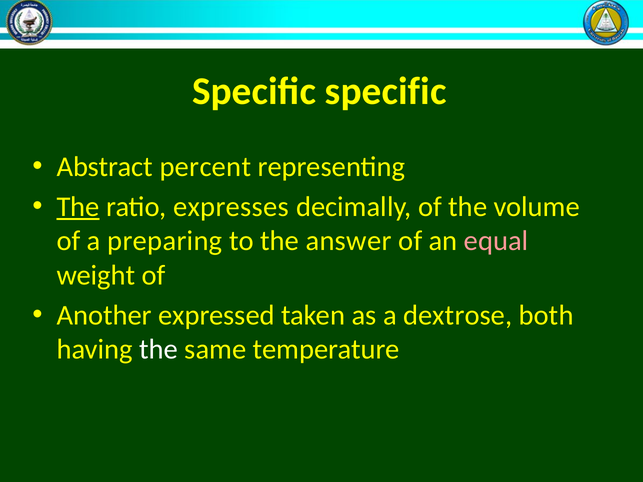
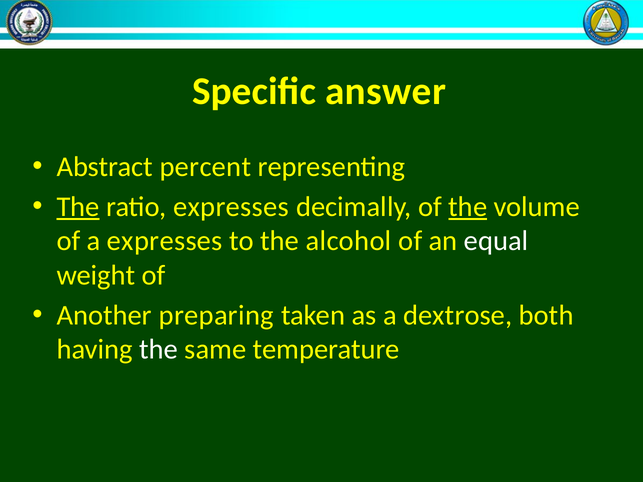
Specific specific: specific -> answer (386, 91)
the underline: none -> present (468, 207)
a preparing: preparing -> expresses (165, 241)
answer: answer -> alcohol (349, 241)
equal colour: pink -> white (496, 241)
expressed: expressed -> preparing (216, 315)
